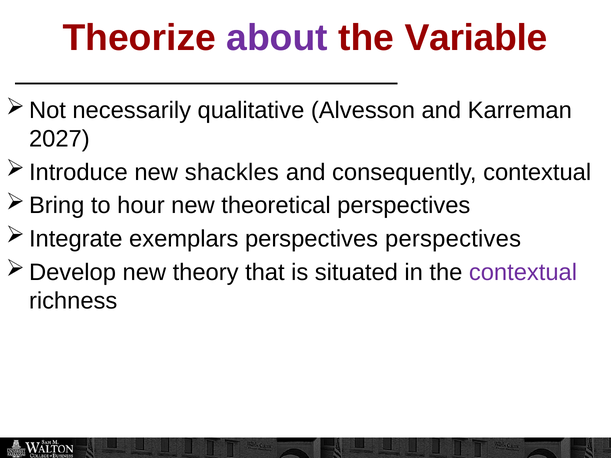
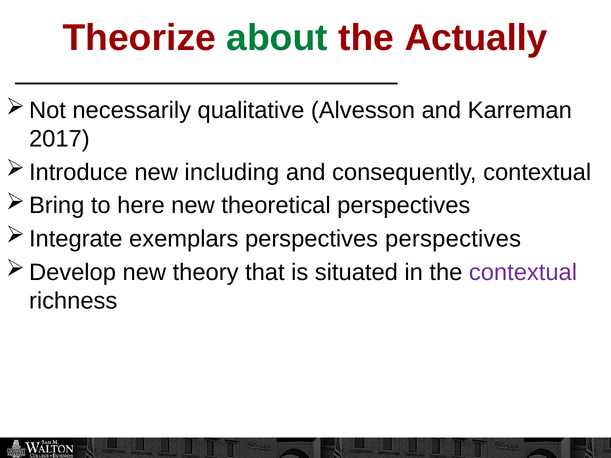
about colour: purple -> green (277, 38)
Variable: Variable -> Actually (476, 38)
2027: 2027 -> 2017 (59, 139)
shackles: shackles -> including (232, 172)
hour: hour -> here (141, 206)
